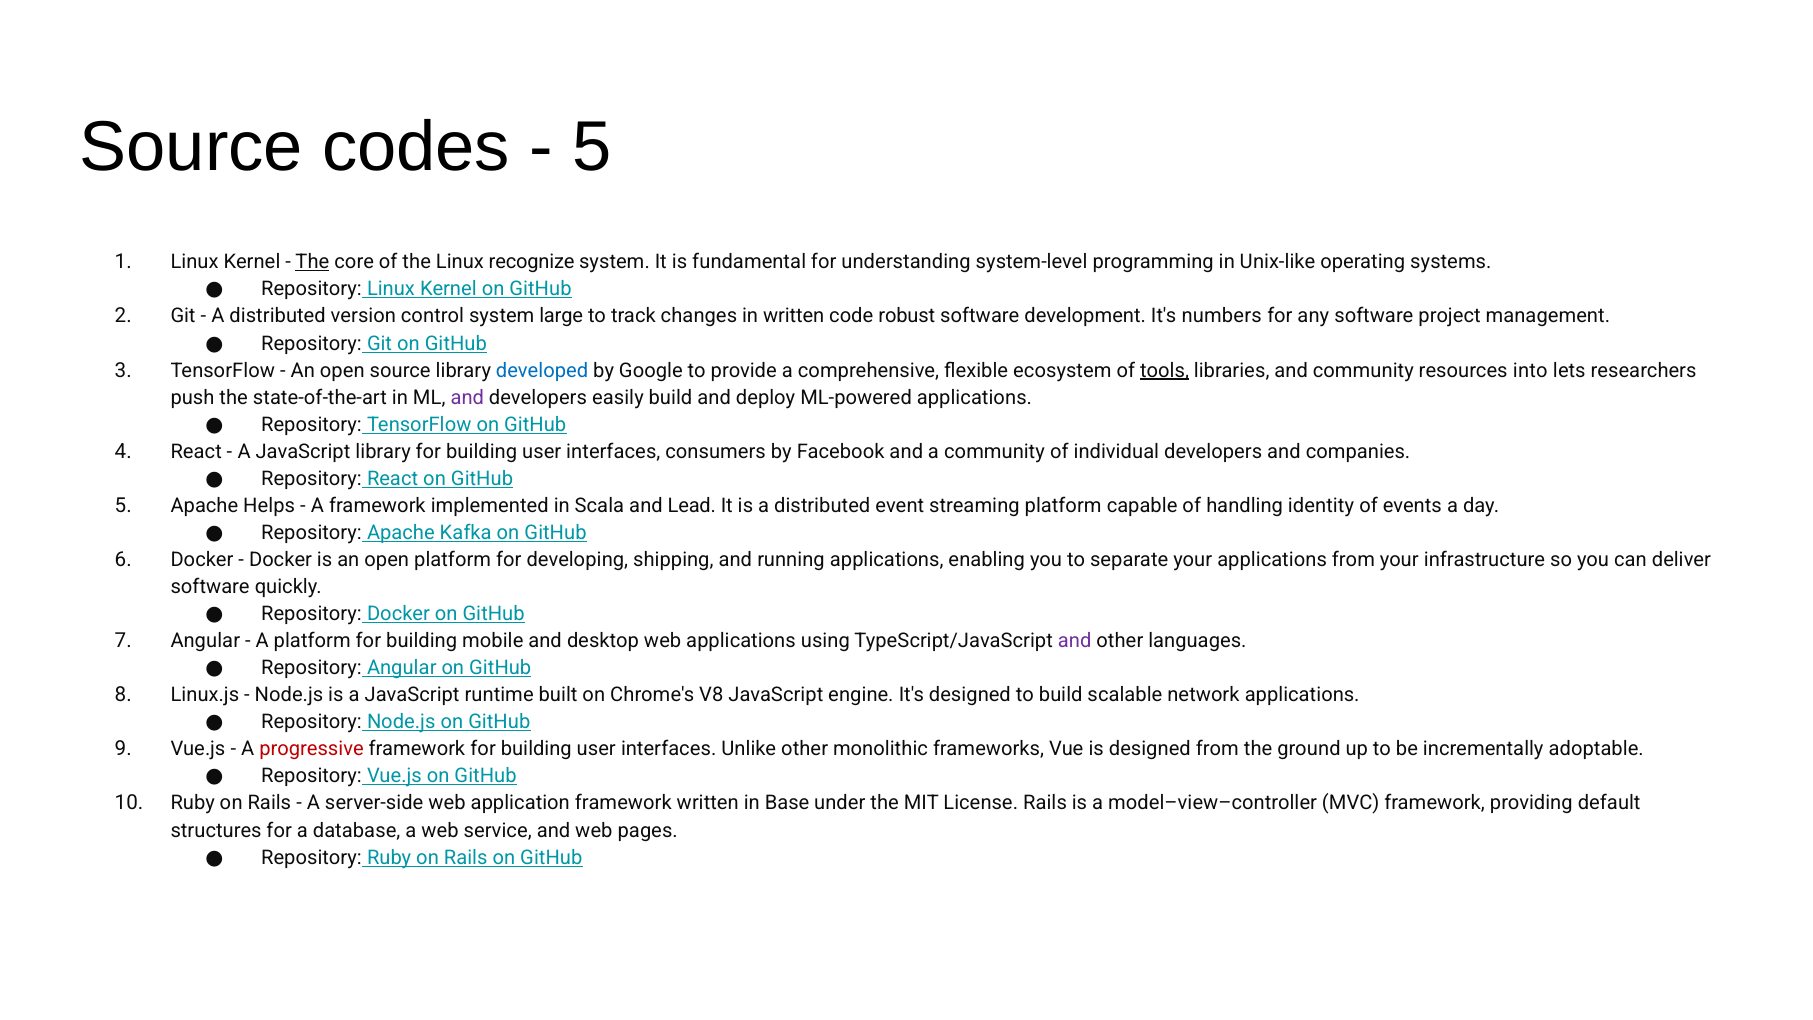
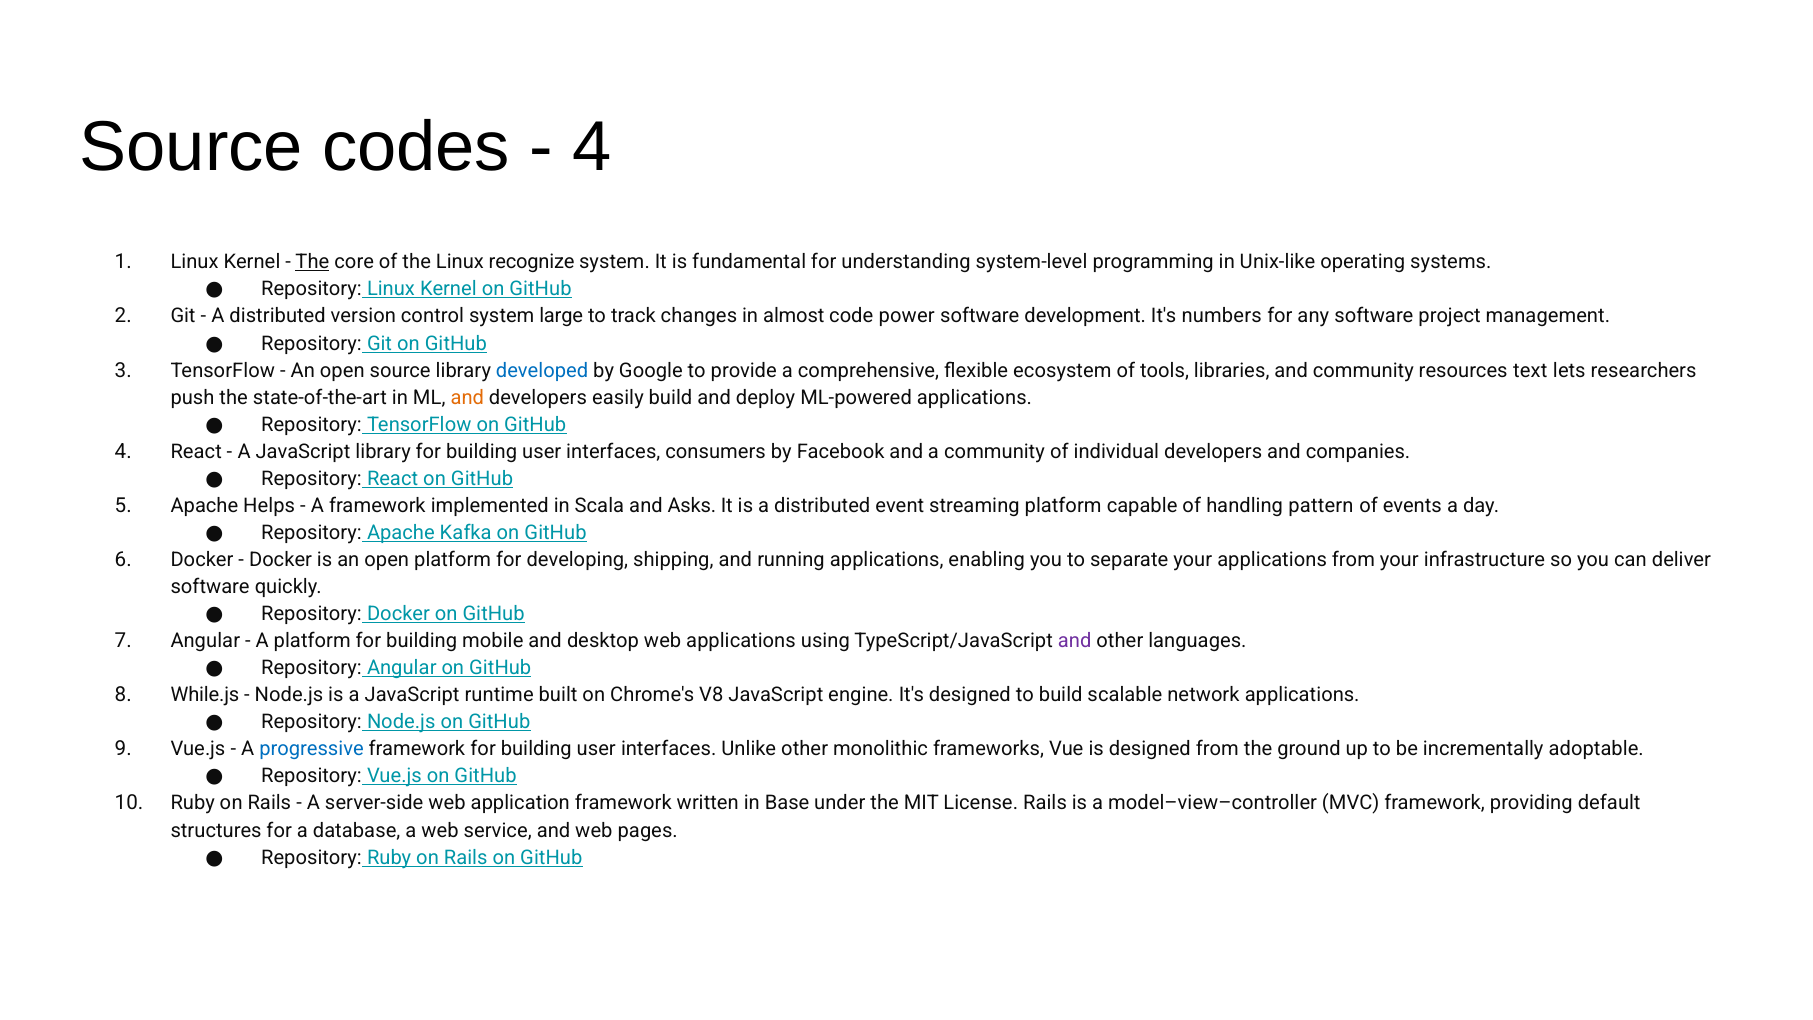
5: 5 -> 4 (592, 147)
in written: written -> almost (794, 316)
robust: robust -> power (907, 316)
tools underline: present -> none (1165, 370)
into: into -> text (1530, 370)
and colour: purple -> orange (467, 397)
Lead: Lead -> Asks (692, 506)
identity: identity -> pattern (1321, 506)
Linux.js: Linux.js -> While.js (205, 695)
progressive colour: red -> blue (311, 749)
